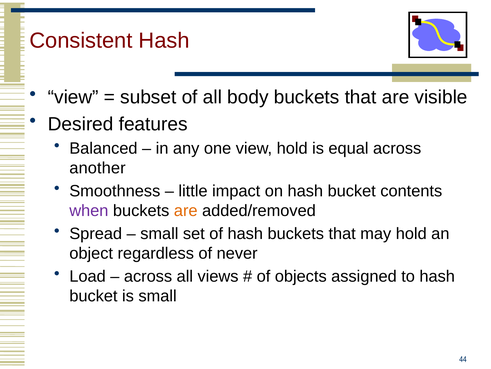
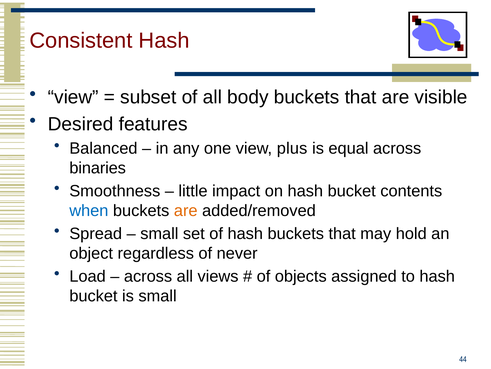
view hold: hold -> plus (292, 148)
another: another -> binaries (98, 168)
when colour: purple -> blue (89, 210)
